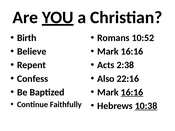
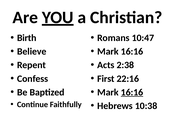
10:52: 10:52 -> 10:47 (143, 38)
Also: Also -> First (106, 79)
10:38 underline: present -> none (146, 106)
